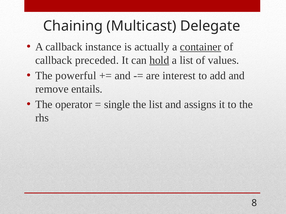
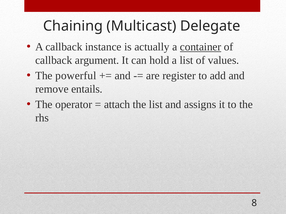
preceded: preceded -> argument (97, 60)
hold underline: present -> none (159, 60)
interest: interest -> register (179, 76)
single: single -> attach (117, 105)
